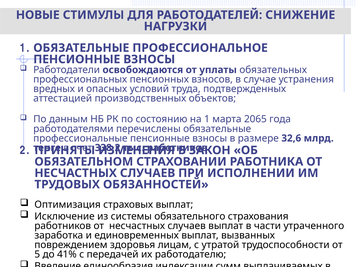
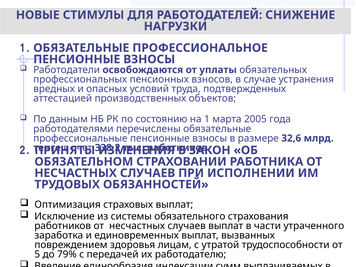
2065: 2065 -> 2005 (255, 119)
41%: 41% -> 79% (67, 254)
